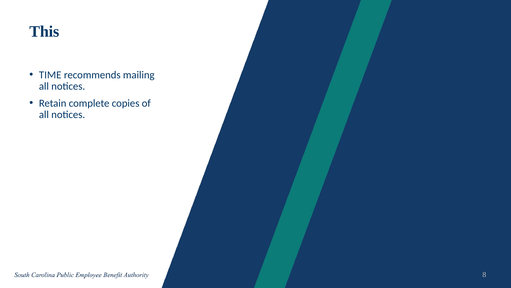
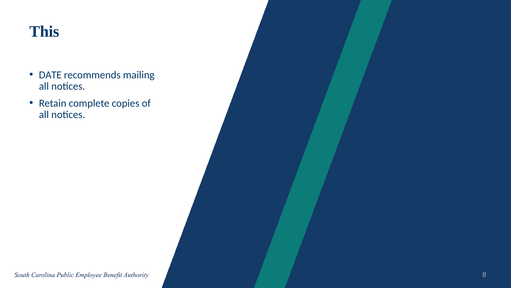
TIME: TIME -> DATE (50, 75)
